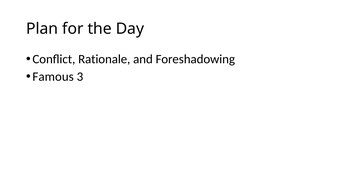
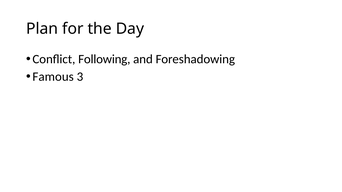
Rationale: Rationale -> Following (104, 59)
